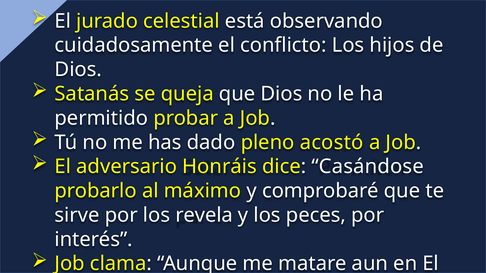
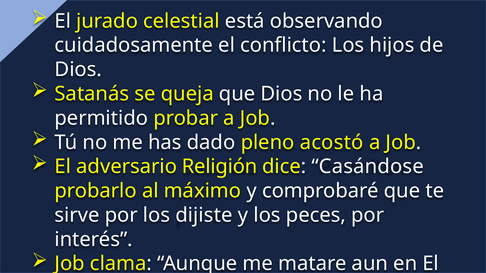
Honráis: Honráis -> Religión (220, 167)
revela: revela -> dijiste (204, 215)
